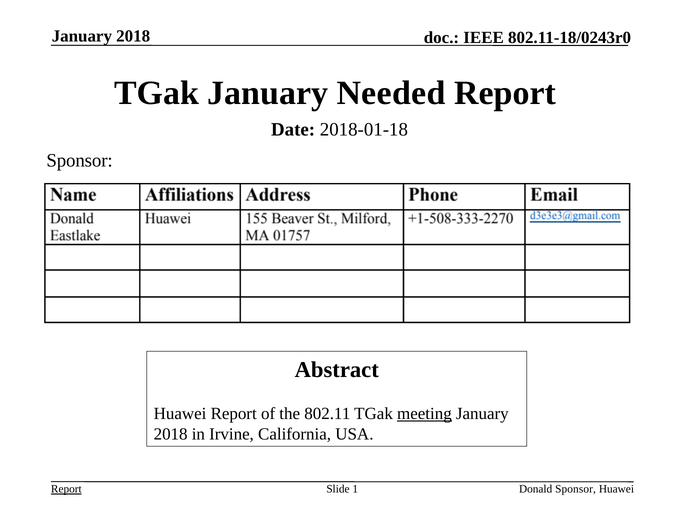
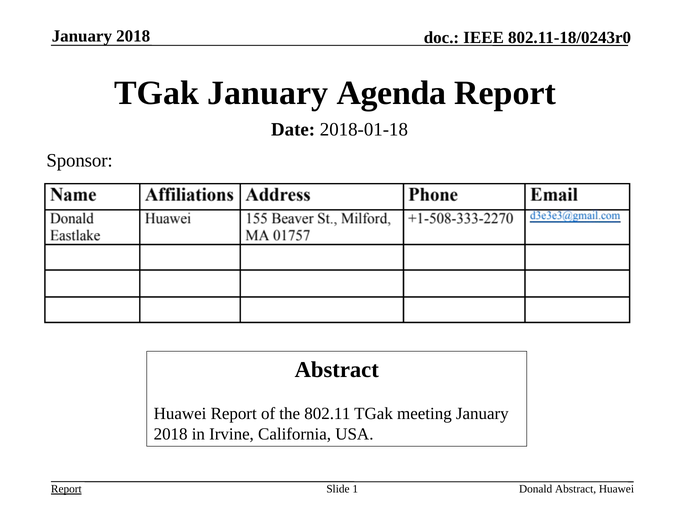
Needed: Needed -> Agenda (391, 93)
meeting underline: present -> none (424, 413)
Donald Sponsor: Sponsor -> Abstract (576, 488)
